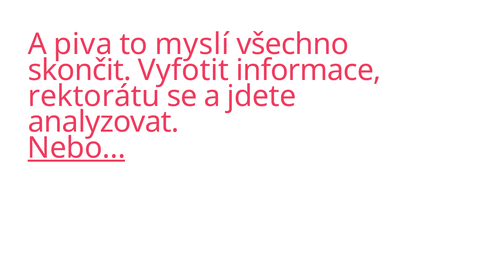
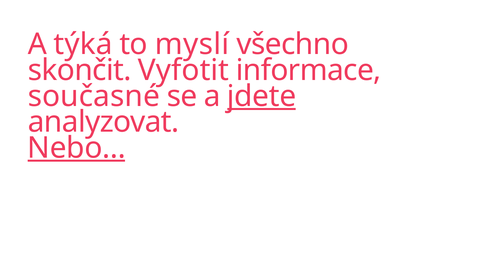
piva: piva -> týká (83, 44)
rektorátu: rektorátu -> současné (94, 96)
jdete underline: none -> present (262, 96)
